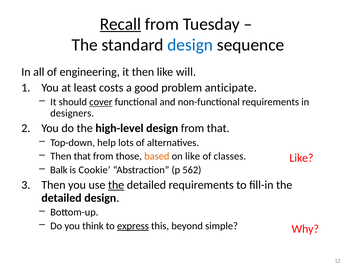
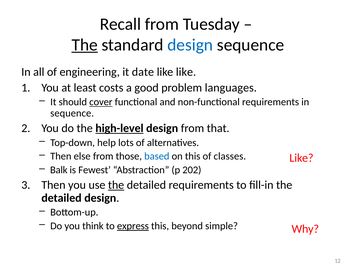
Recall underline: present -> none (120, 24)
The underline: none -> present (85, 45)
it then: then -> date (143, 72)
like will: will -> like (186, 72)
anticipate: anticipate -> languages (231, 88)
designers: designers -> sequence (72, 113)
high-level underline: none -> present (119, 128)
Then that: that -> else (82, 156)
based colour: orange -> blue (157, 156)
on like: like -> this (193, 156)
Cookie: Cookie -> Fewest (95, 170)
562: 562 -> 202 (192, 170)
